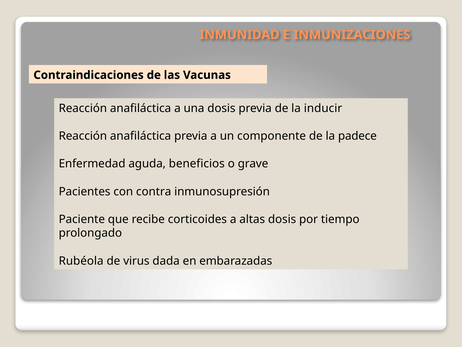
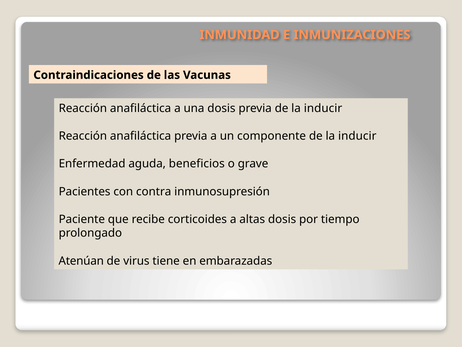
componente de la padece: padece -> inducir (357, 136)
Rubéola: Rubéola -> Atenúan (81, 261)
dada: dada -> tiene (166, 261)
